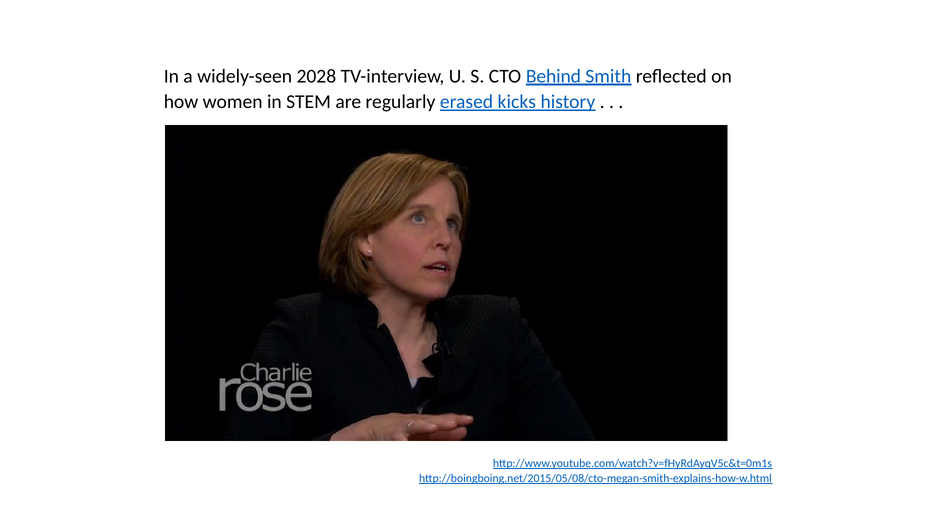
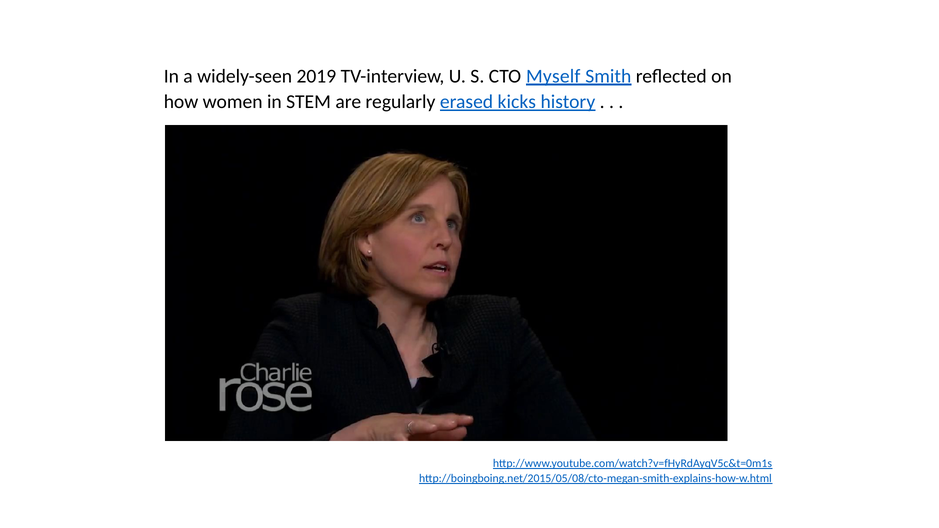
2028: 2028 -> 2019 (316, 76)
Behind: Behind -> Myself (553, 76)
